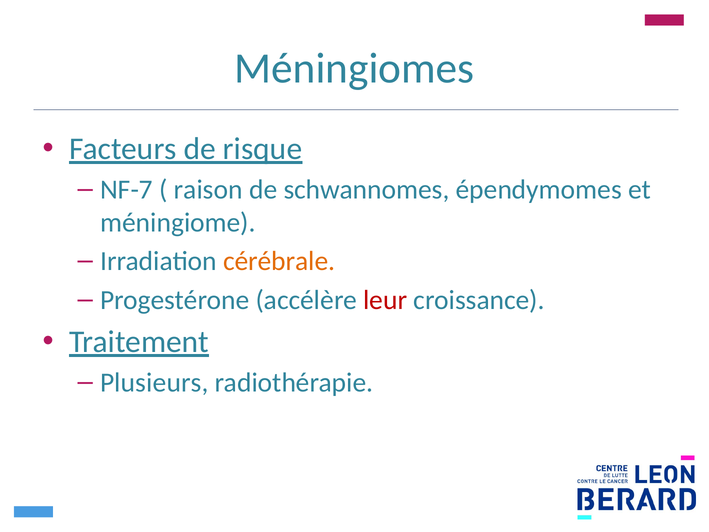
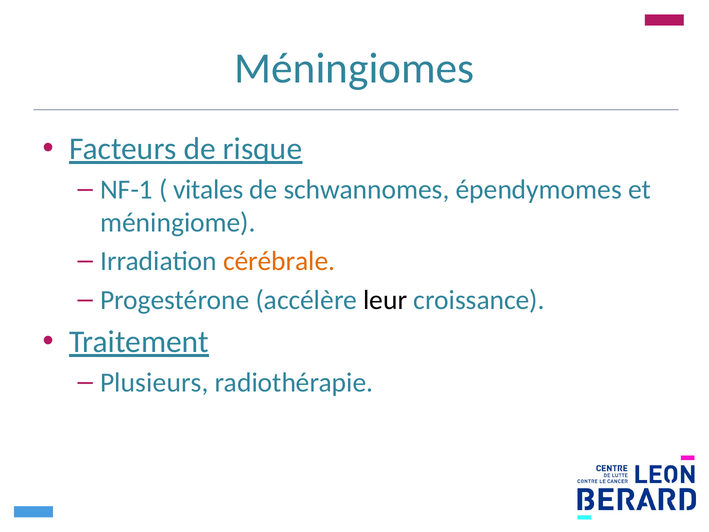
NF-7: NF-7 -> NF-1 (127, 189)
raison: raison -> vitales (208, 189)
leur colour: red -> black (385, 300)
